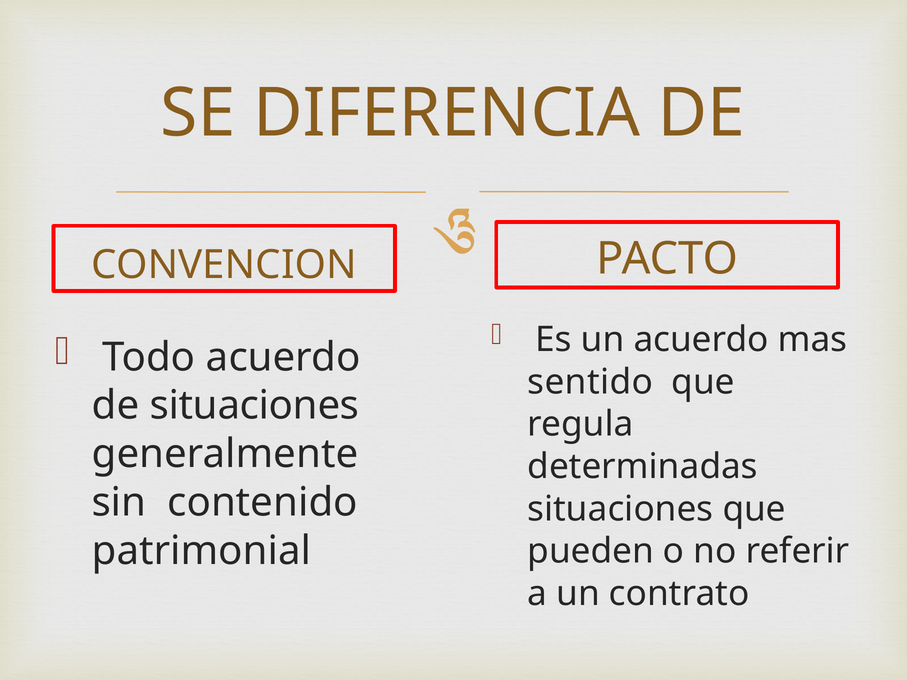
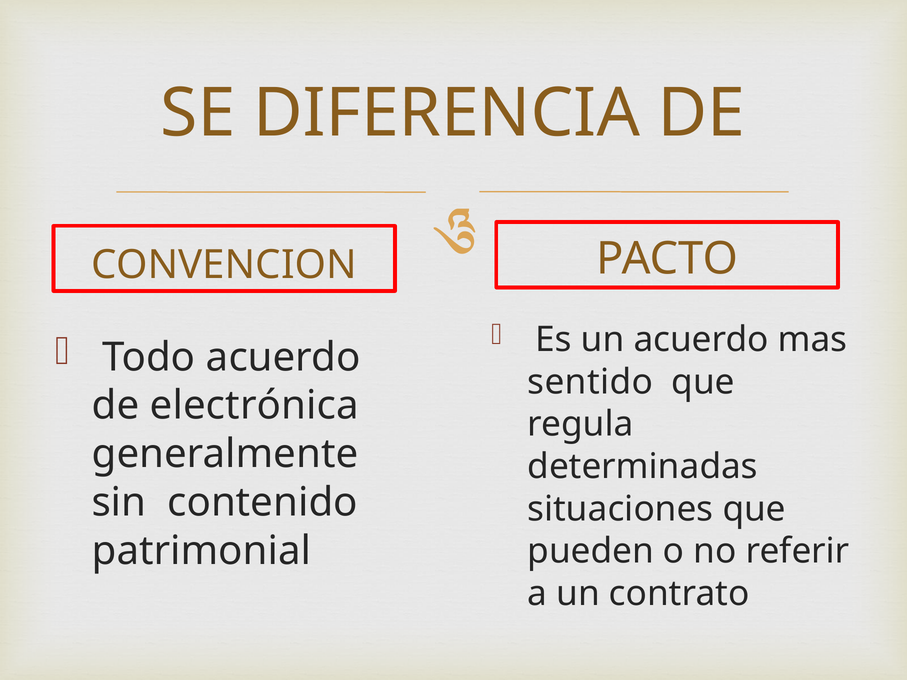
de situaciones: situaciones -> electrónica (254, 406)
